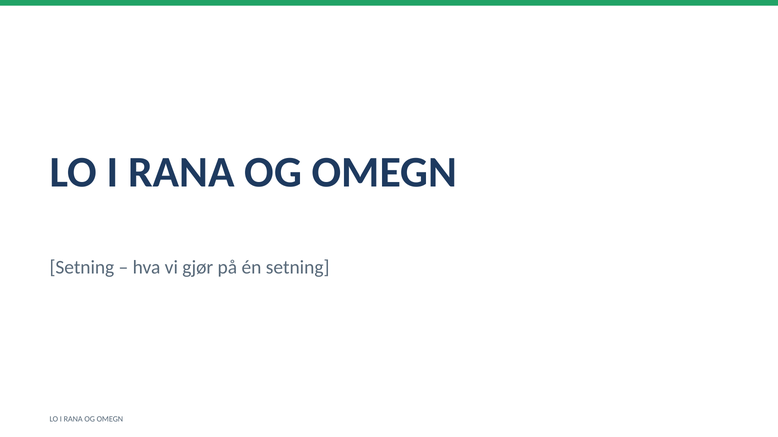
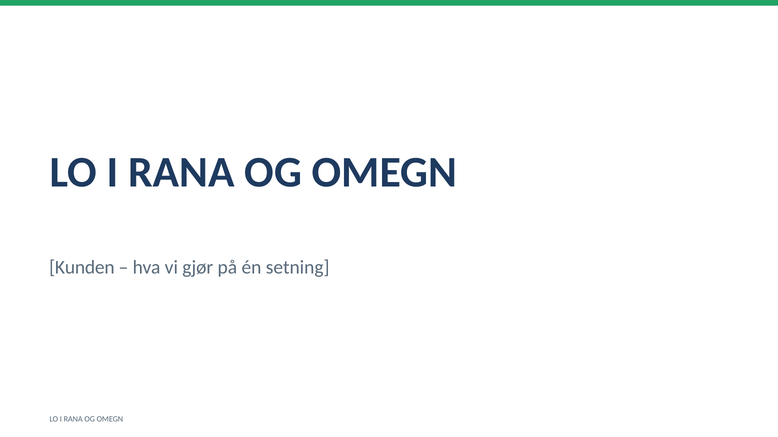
Setning: Setning -> Kunden (82, 268)
